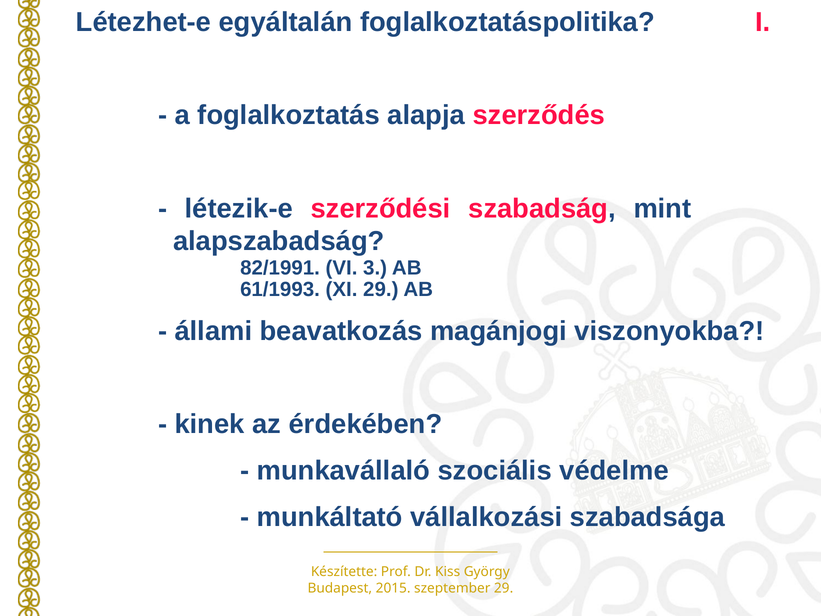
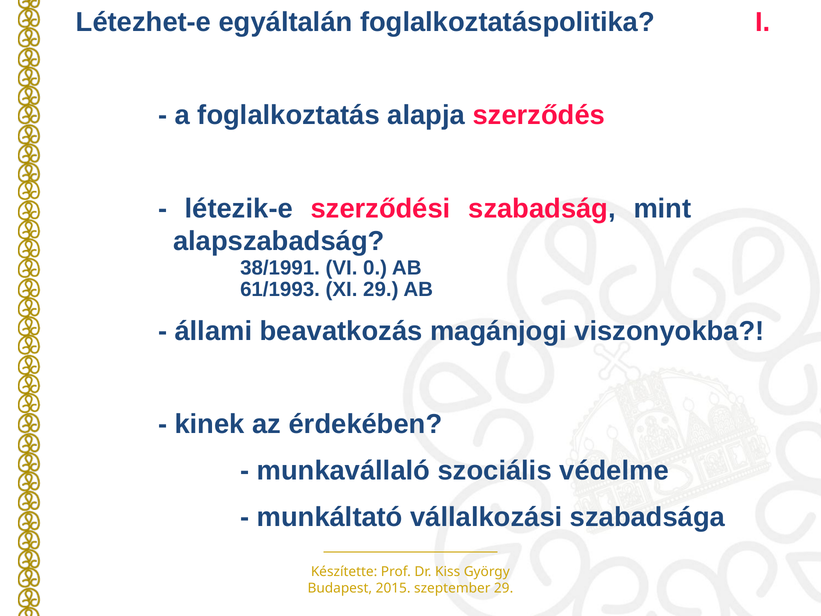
82/1991: 82/1991 -> 38/1991 (280, 268)
3: 3 -> 0 (375, 268)
